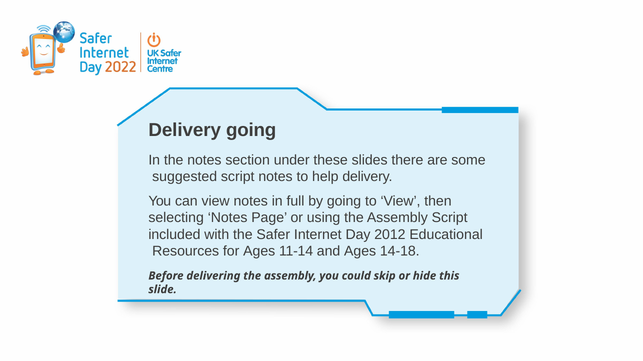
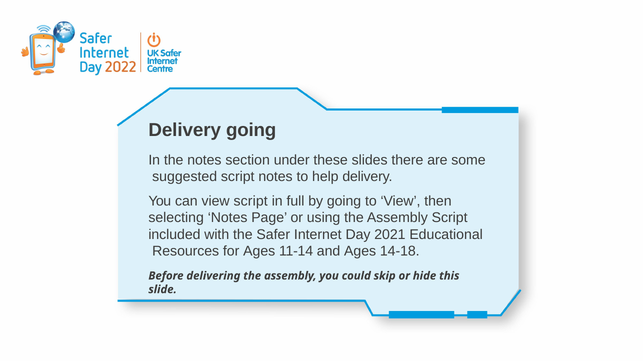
view notes: notes -> script (251, 201)
2012: 2012 -> 2021 (390, 235)
